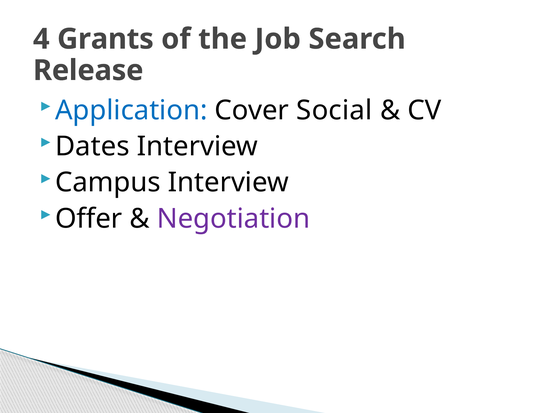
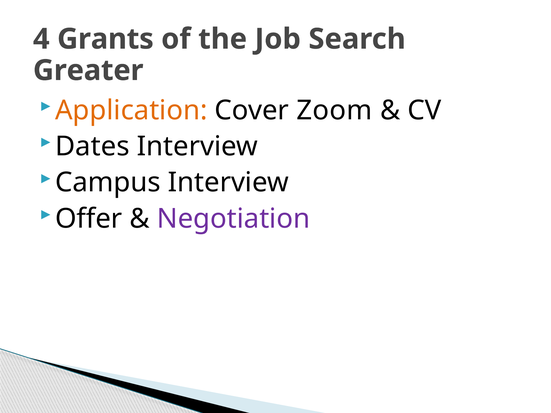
Release: Release -> Greater (88, 70)
Application colour: blue -> orange (131, 110)
Social: Social -> Zoom (334, 110)
